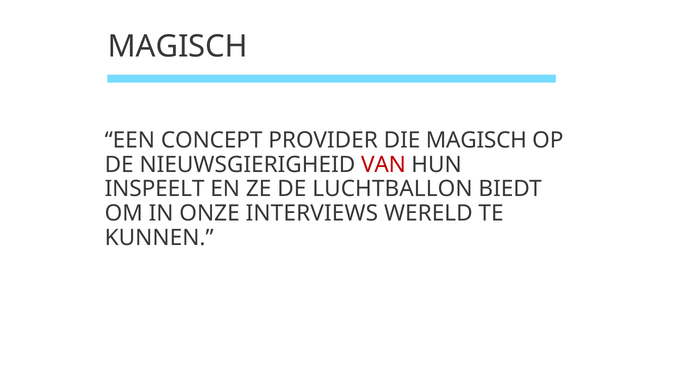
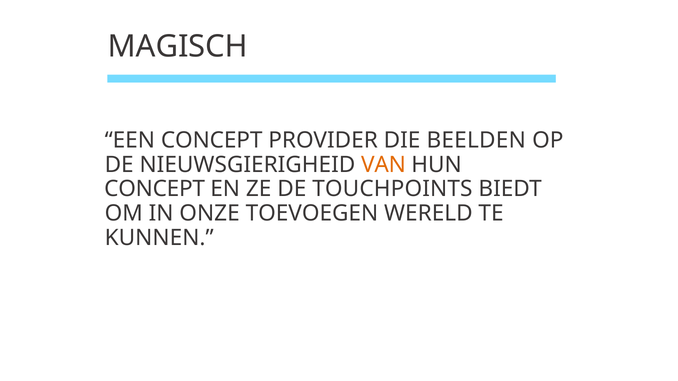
DIE MAGISCH: MAGISCH -> BEELDEN (476, 140)
VAN colour: red -> orange (383, 165)
INSPEELT: INSPEELT -> CONCEPT (155, 189)
LUCHTBALLON: LUCHTBALLON -> TOUCHPOINTS (392, 189)
INTERVIEWS: INTERVIEWS -> TOEVOEGEN (312, 214)
